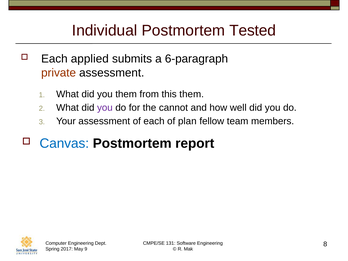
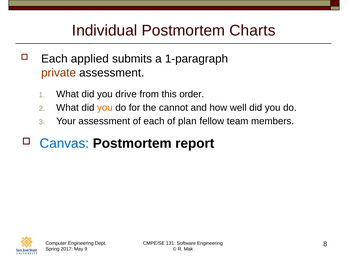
Tested: Tested -> Charts (252, 31)
6-paragraph: 6-paragraph -> 1-paragraph (196, 59)
you them: them -> drive (126, 94)
this them: them -> order (192, 94)
you colour: purple -> orange (105, 108)
